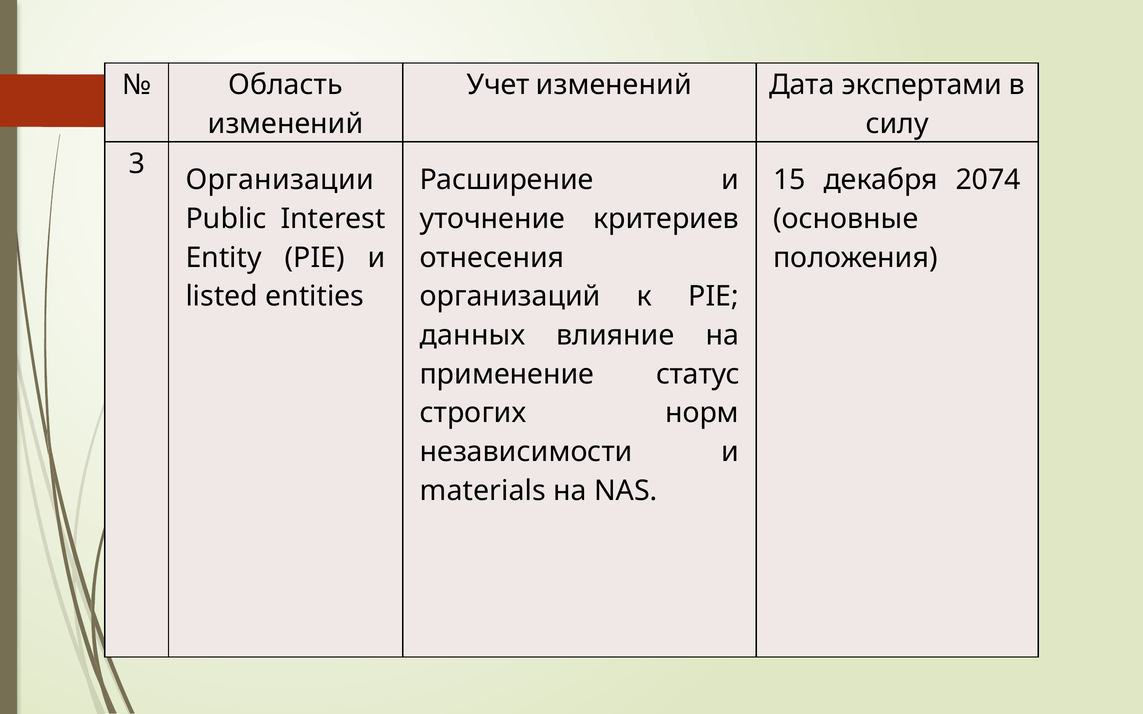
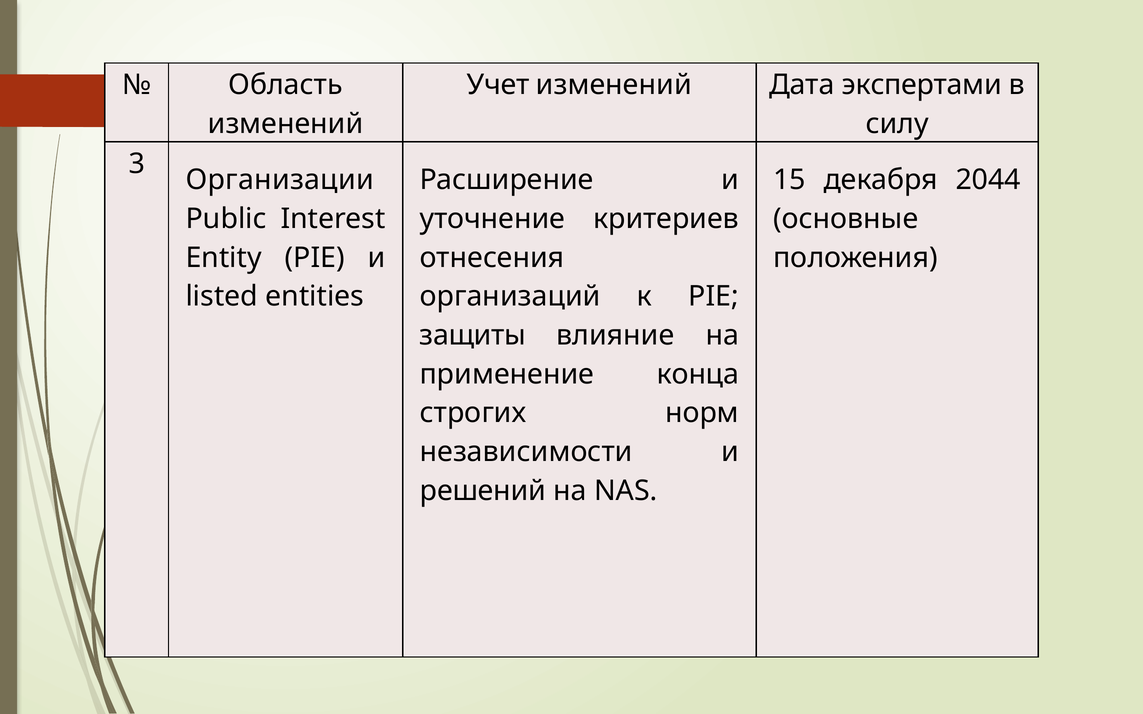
2074: 2074 -> 2044 (988, 180)
данных: данных -> защиты (473, 335)
статус: статус -> конца (698, 374)
materials: materials -> решений (483, 491)
